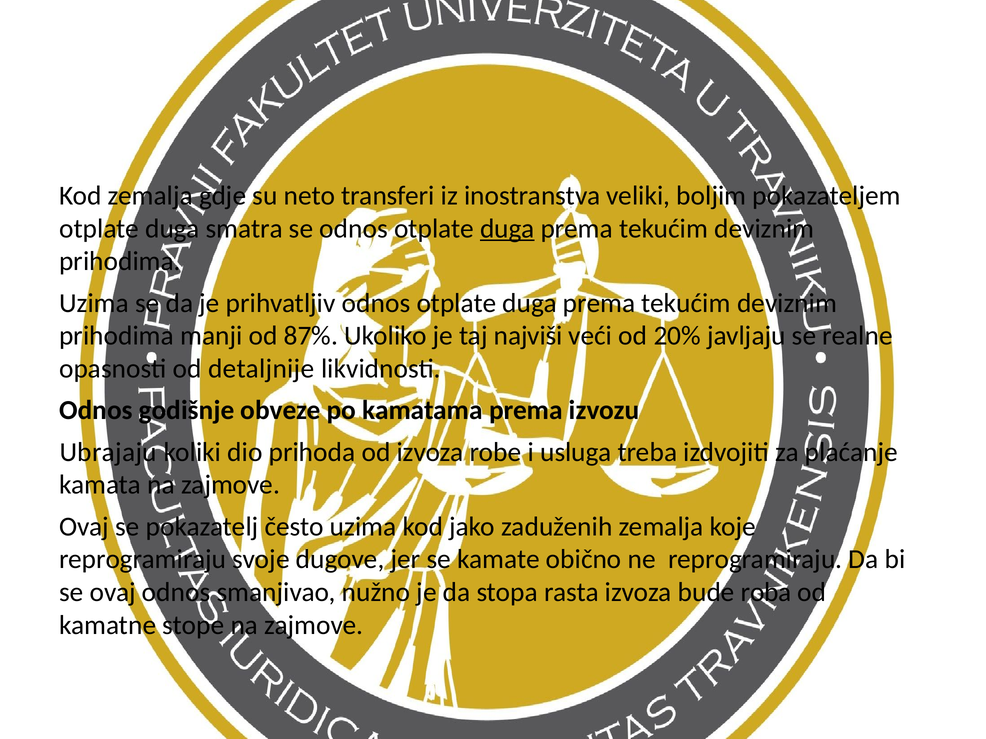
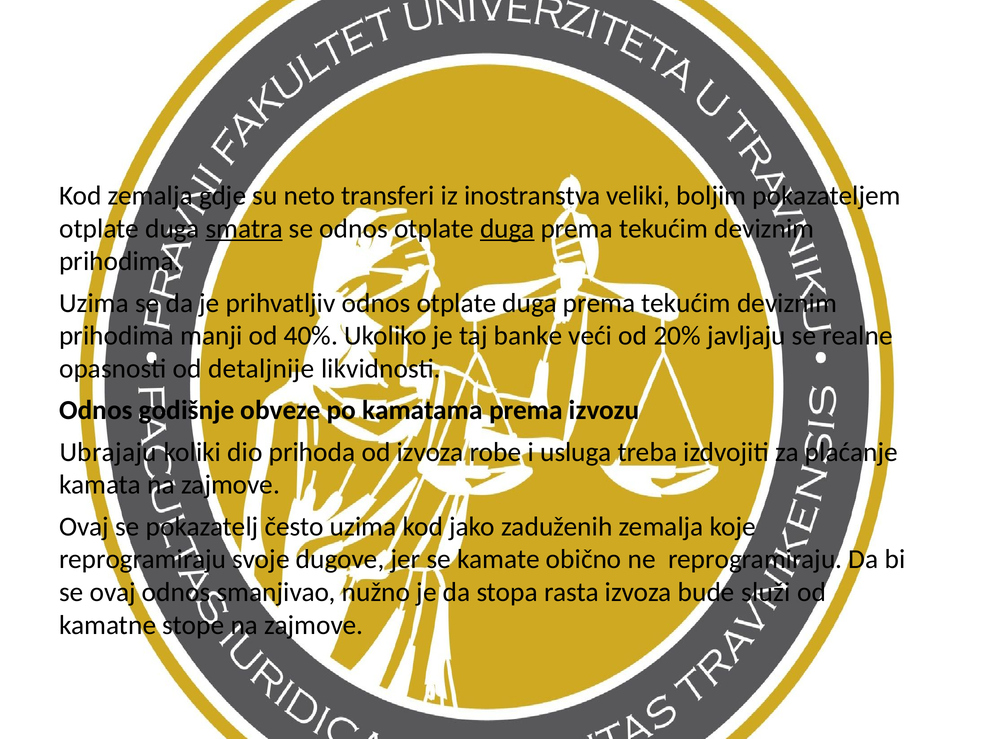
smatra underline: none -> present (244, 229)
87%: 87% -> 40% (311, 336)
najviši: najviši -> banke (528, 336)
roba: roba -> služi (766, 593)
